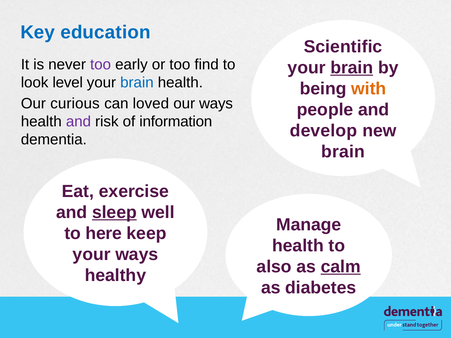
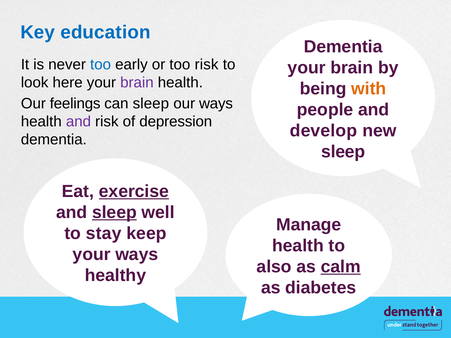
Scientific: Scientific -> Dementia (343, 47)
too colour: purple -> blue (101, 65)
too find: find -> risk (207, 65)
brain underline: present -> none (352, 68)
level: level -> here (68, 83)
brain colour: blue -> purple (137, 83)
curious: curious -> feelings (75, 104)
can loved: loved -> sleep (151, 104)
information: information -> depression (176, 122)
brain: brain -> sleep (343, 152)
exercise underline: none -> present (134, 191)
here: here -> stay (104, 234)
